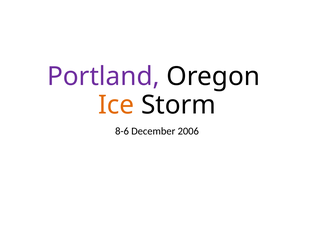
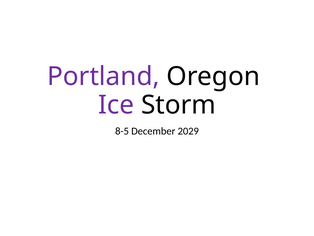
Ice colour: orange -> purple (116, 105)
8-6: 8-6 -> 8-5 (122, 131)
2006: 2006 -> 2029 (188, 131)
